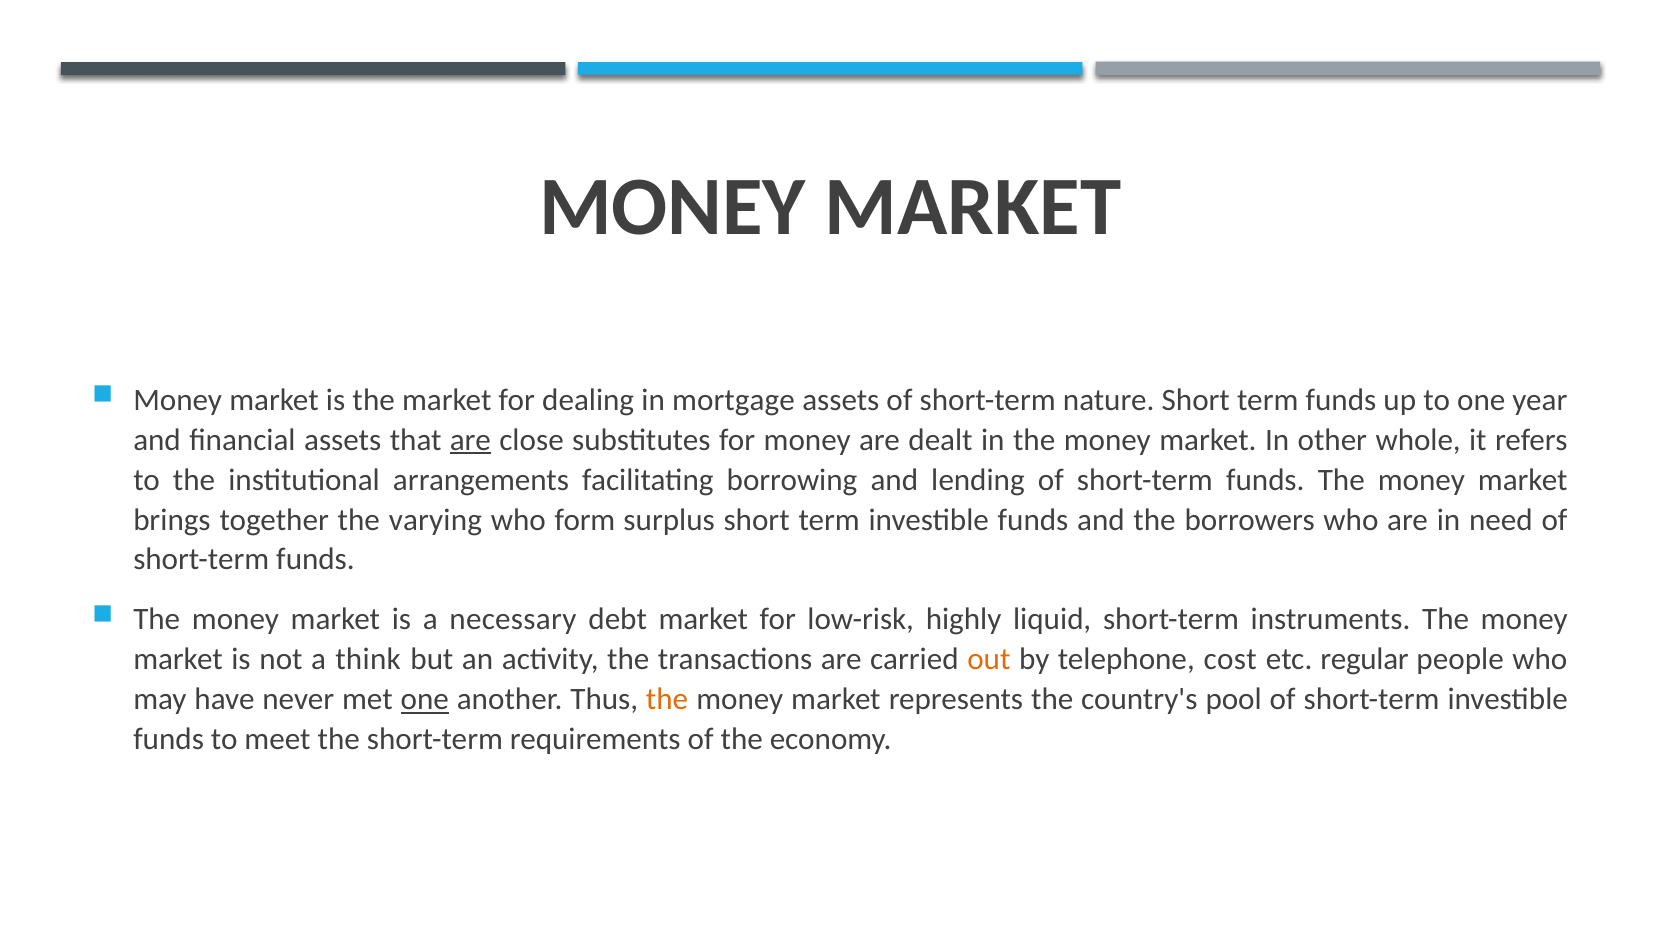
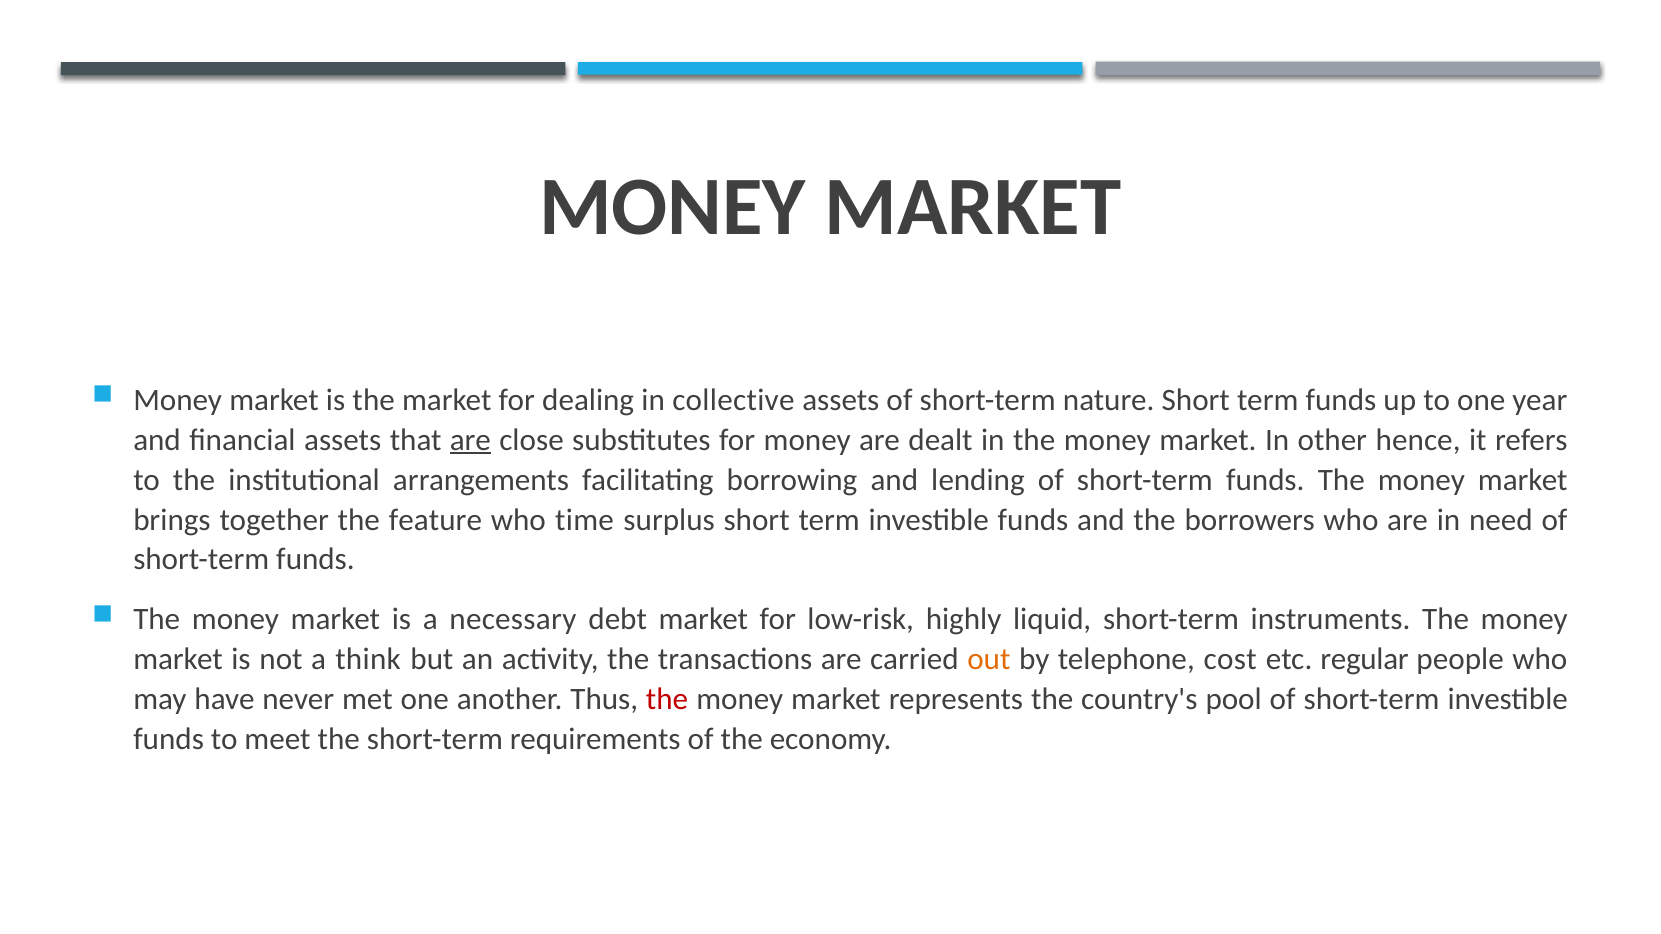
mortgage: mortgage -> collective (733, 400)
whole: whole -> hence (1418, 440)
varying: varying -> feature (435, 520)
form: form -> time (585, 520)
one underline: present -> none (425, 700)
the colour: orange -> red (667, 700)
